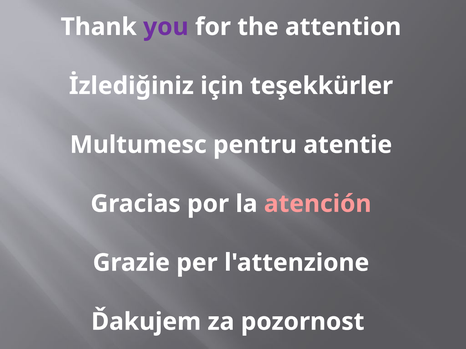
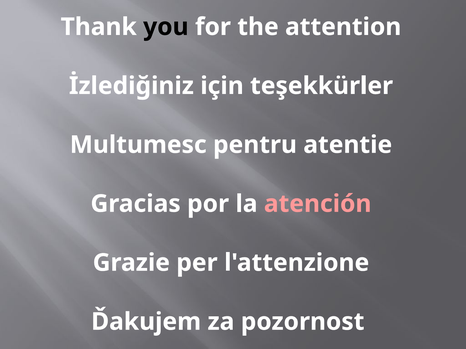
you colour: purple -> black (166, 27)
